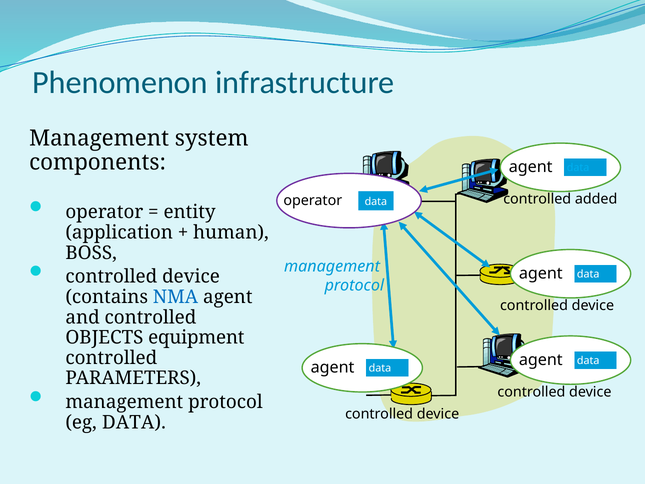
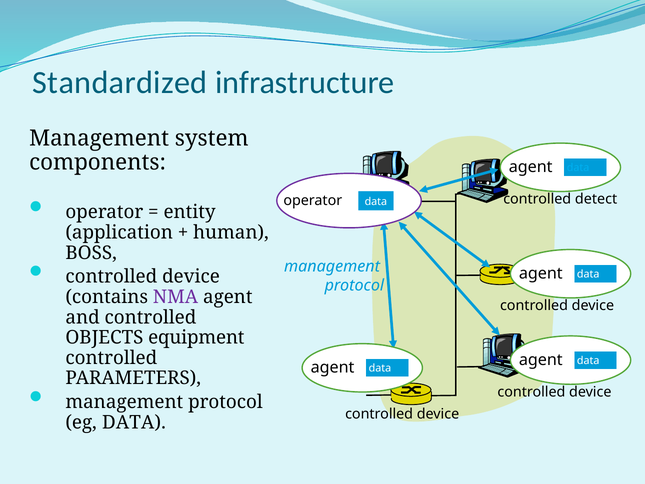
Phenomenon: Phenomenon -> Standardized (120, 83)
added: added -> detect (596, 199)
NMA colour: blue -> purple (175, 297)
